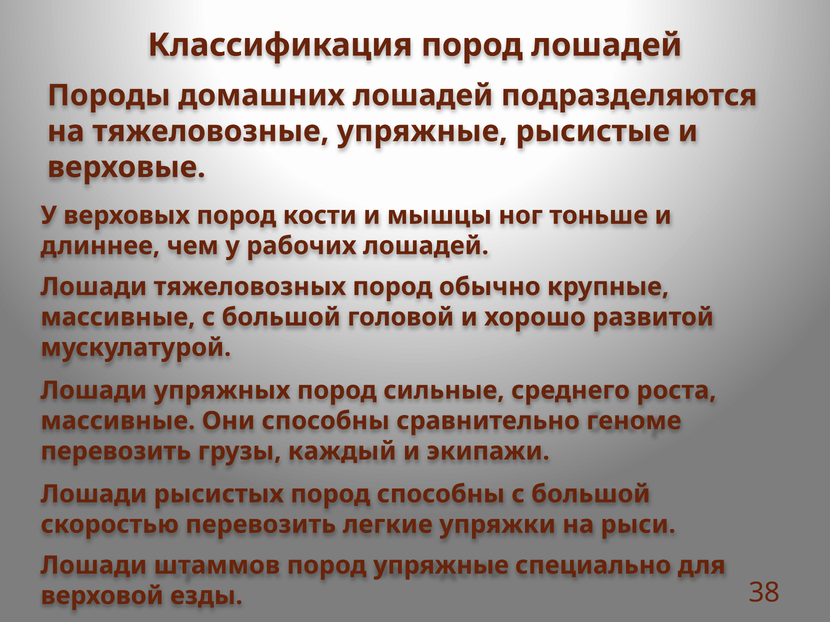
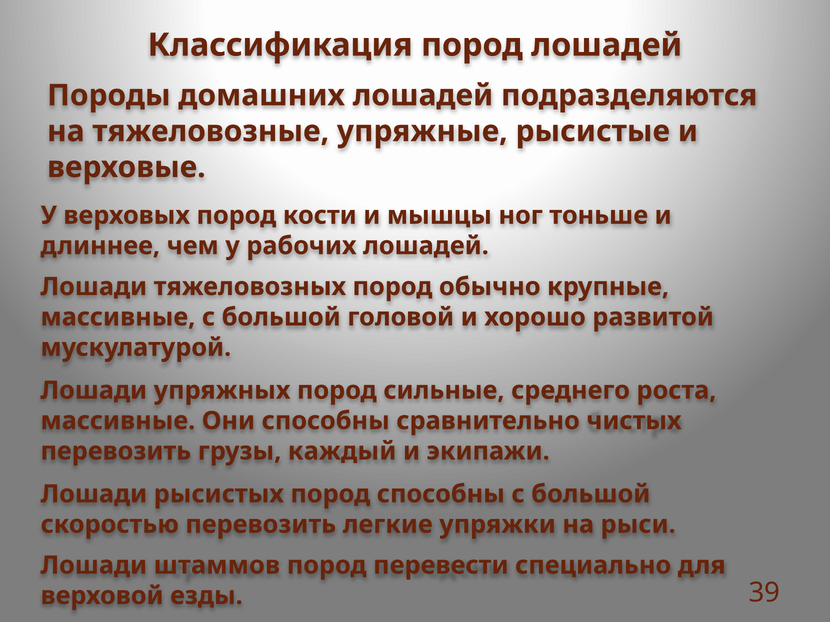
геноме: геноме -> чистых (634, 421)
пород упряжные: упряжные -> перевести (441, 566)
38: 38 -> 39 (764, 593)
